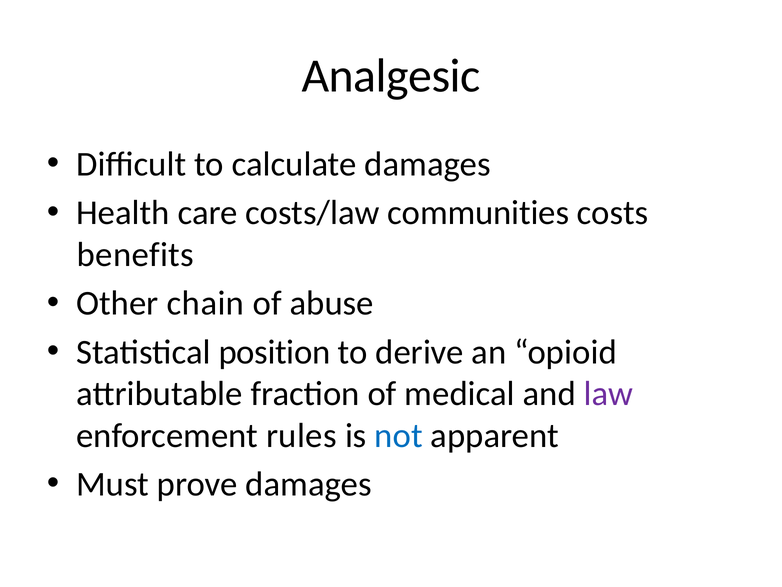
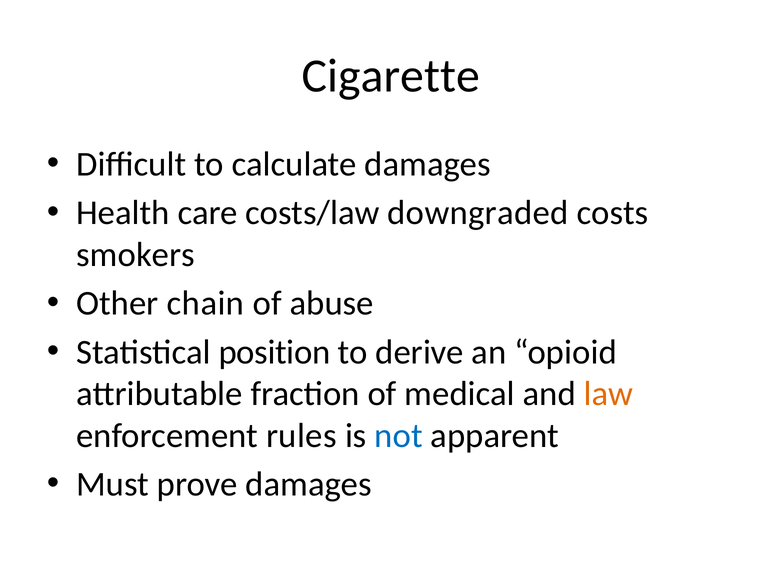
Analgesic: Analgesic -> Cigarette (391, 76)
communities: communities -> downgraded (478, 213)
benefits: benefits -> smokers (136, 254)
law colour: purple -> orange (608, 394)
